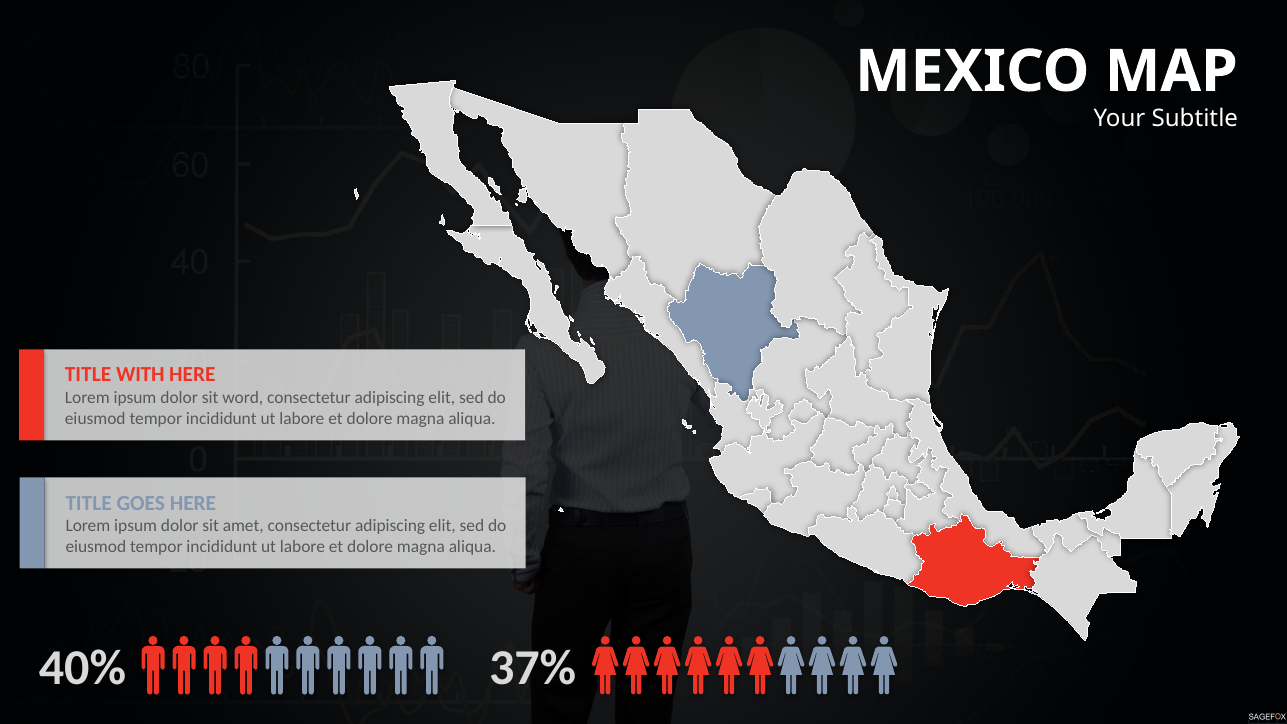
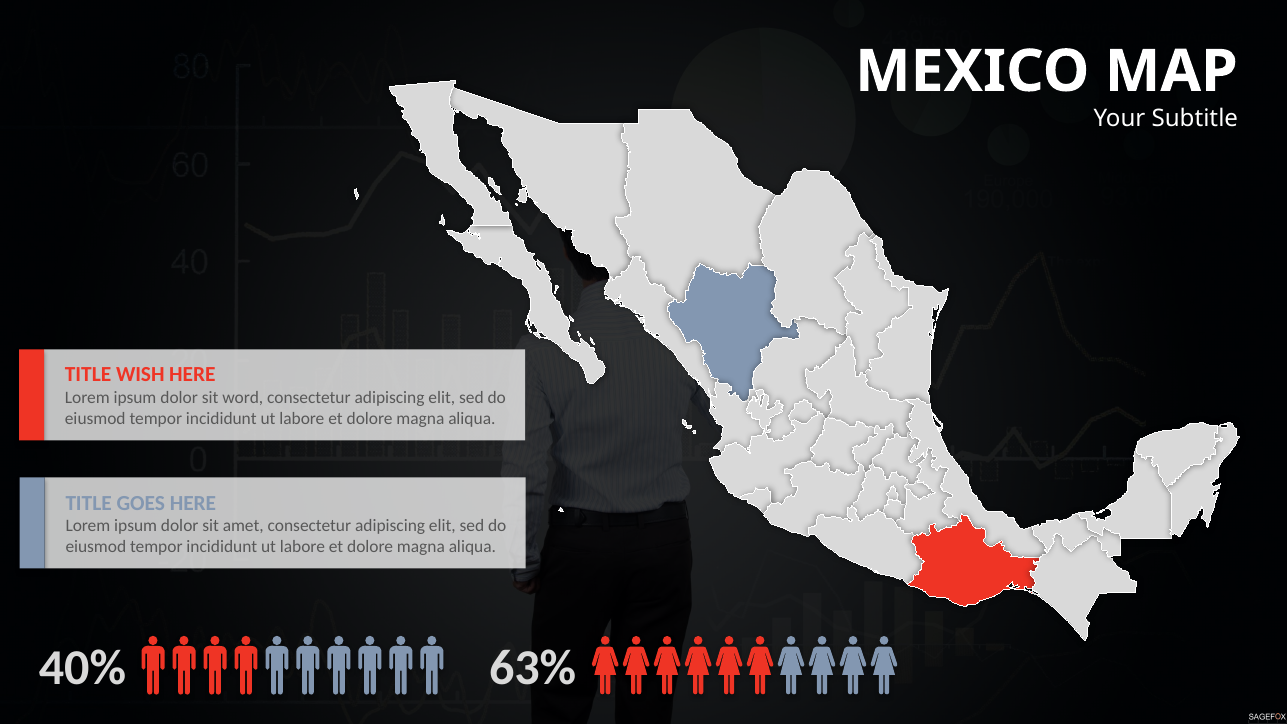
WITH: WITH -> WISH (140, 375)
37%: 37% -> 63% (533, 668)
